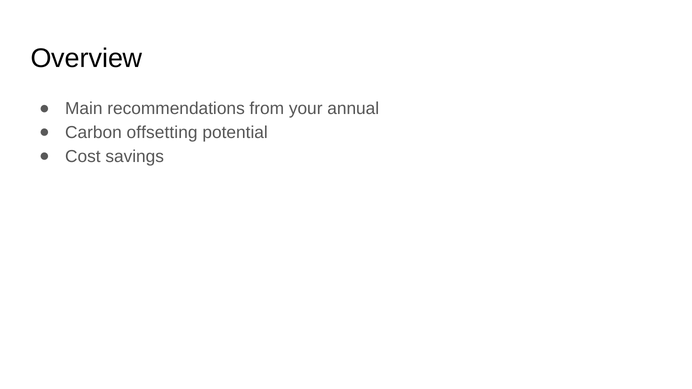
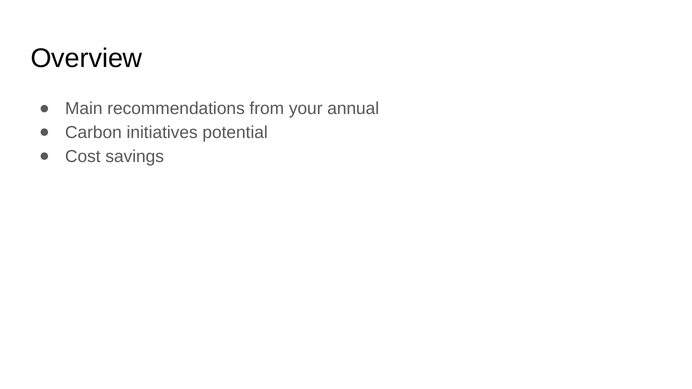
offsetting: offsetting -> initiatives (162, 133)
